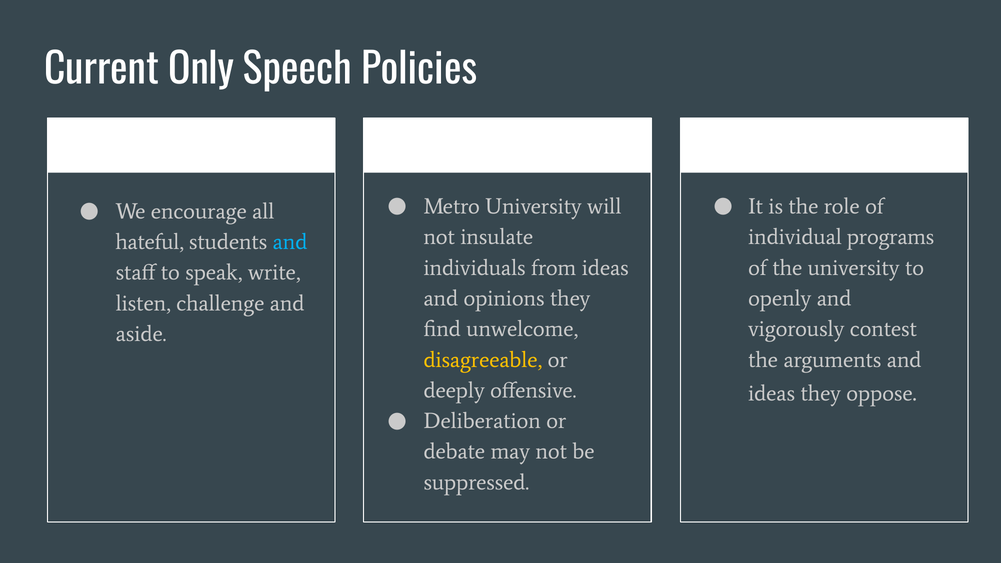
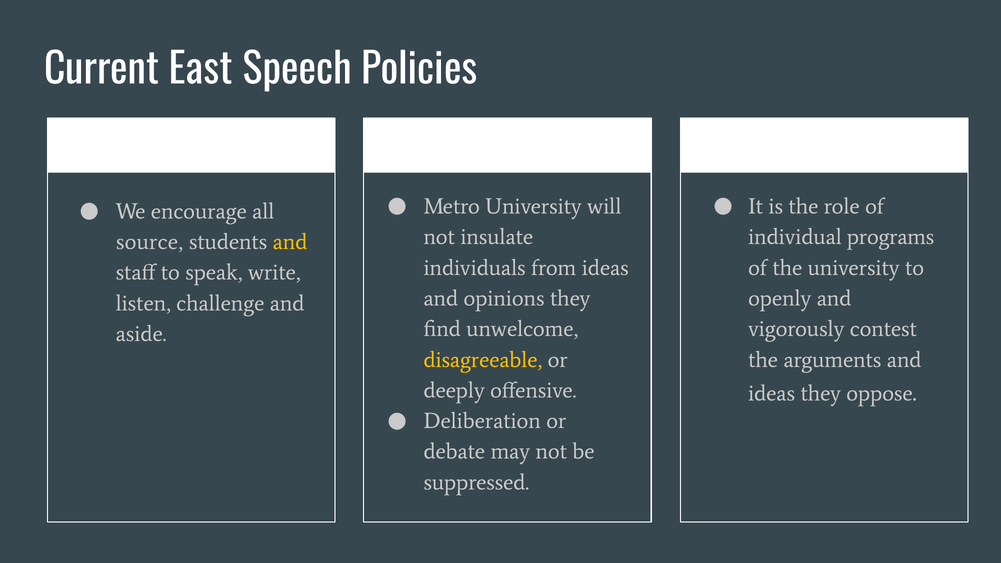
Only: Only -> East (201, 70)
hateful: hateful -> source (149, 242)
and colour: light blue -> yellow (290, 242)
